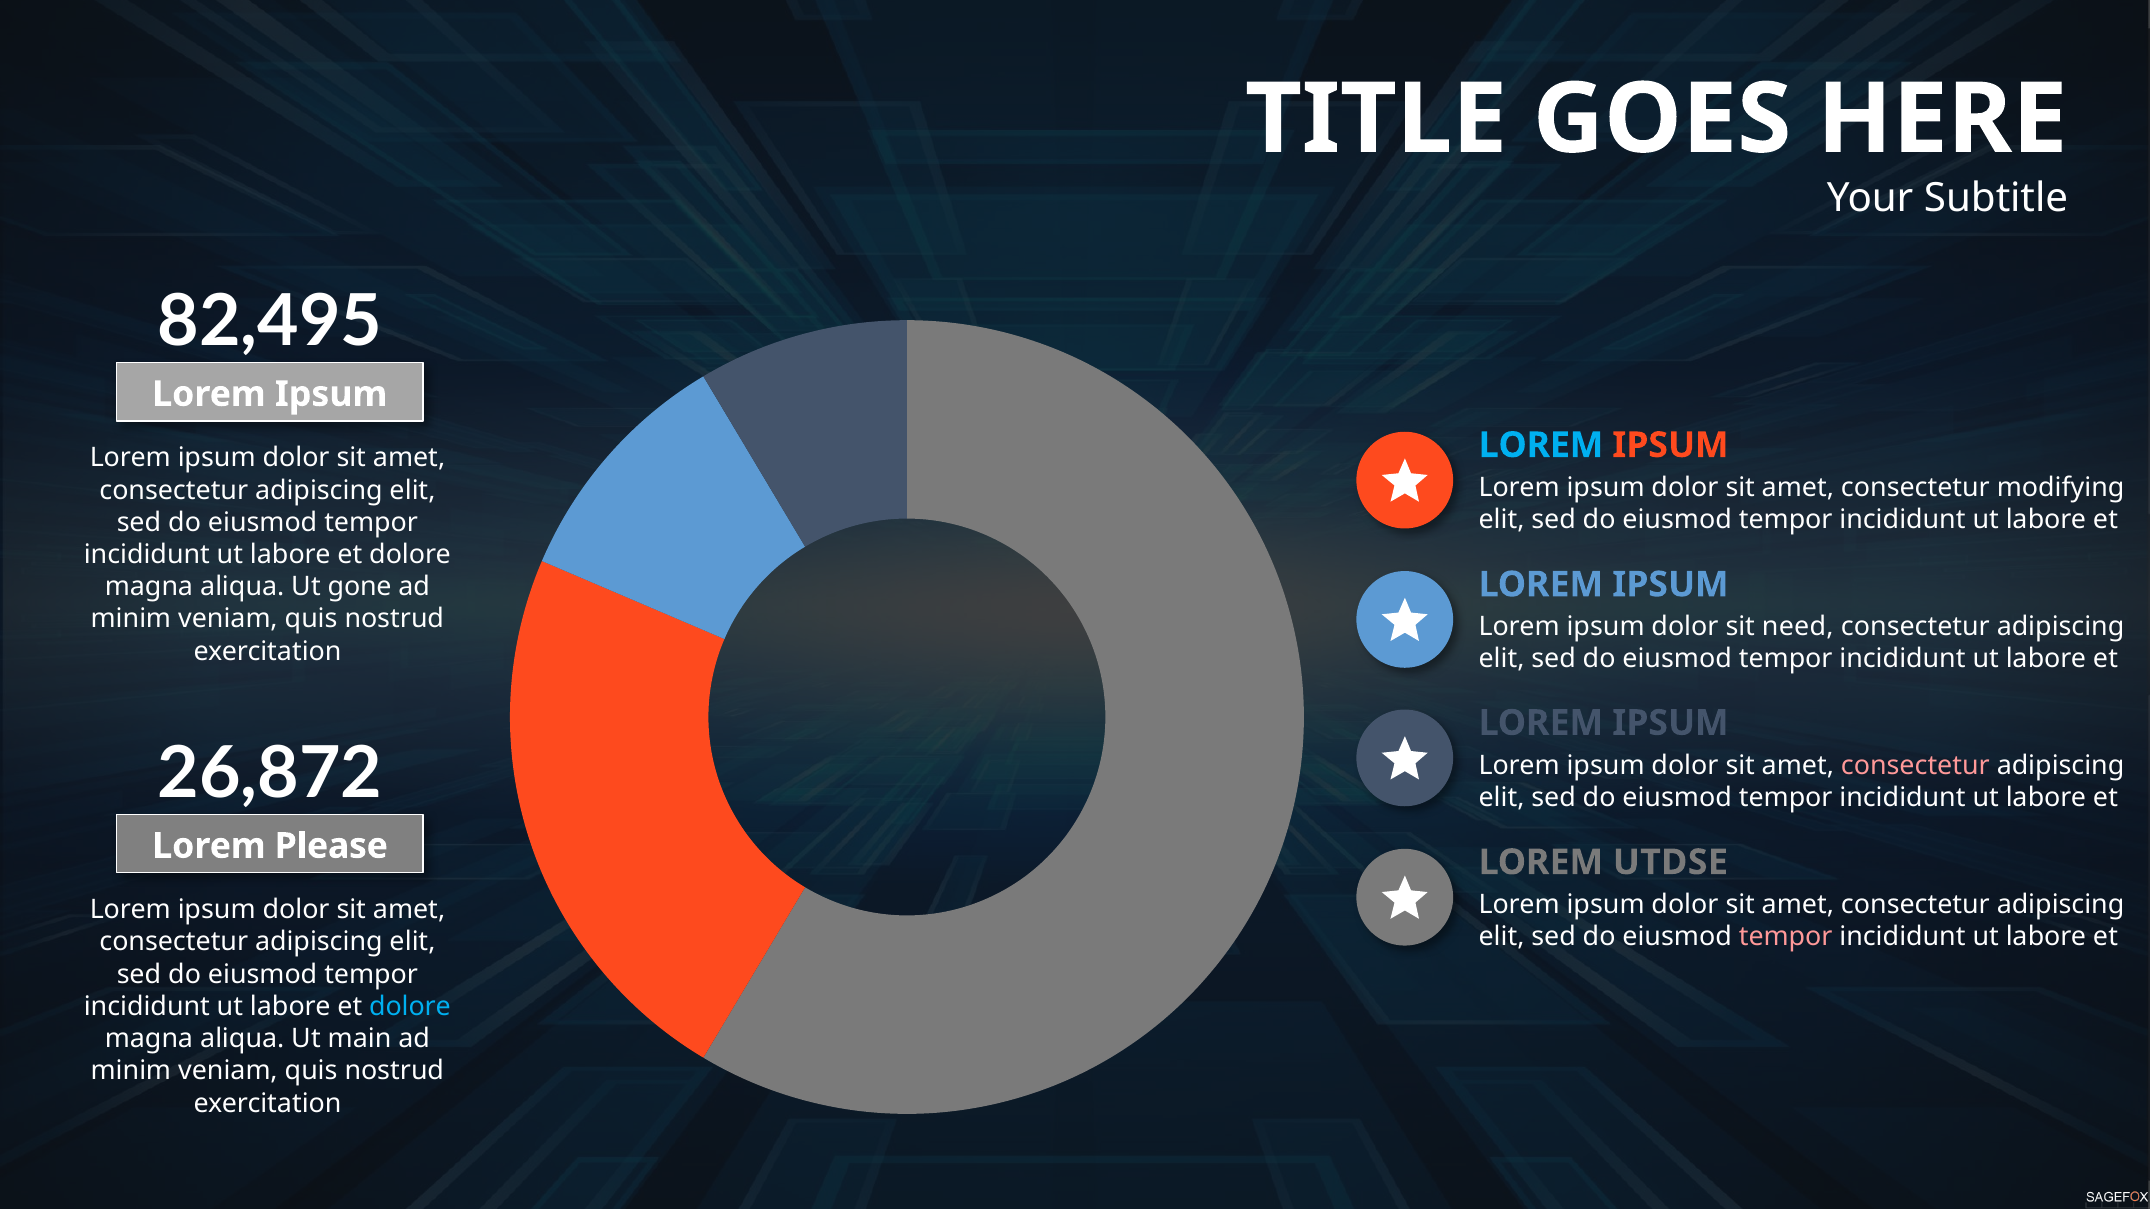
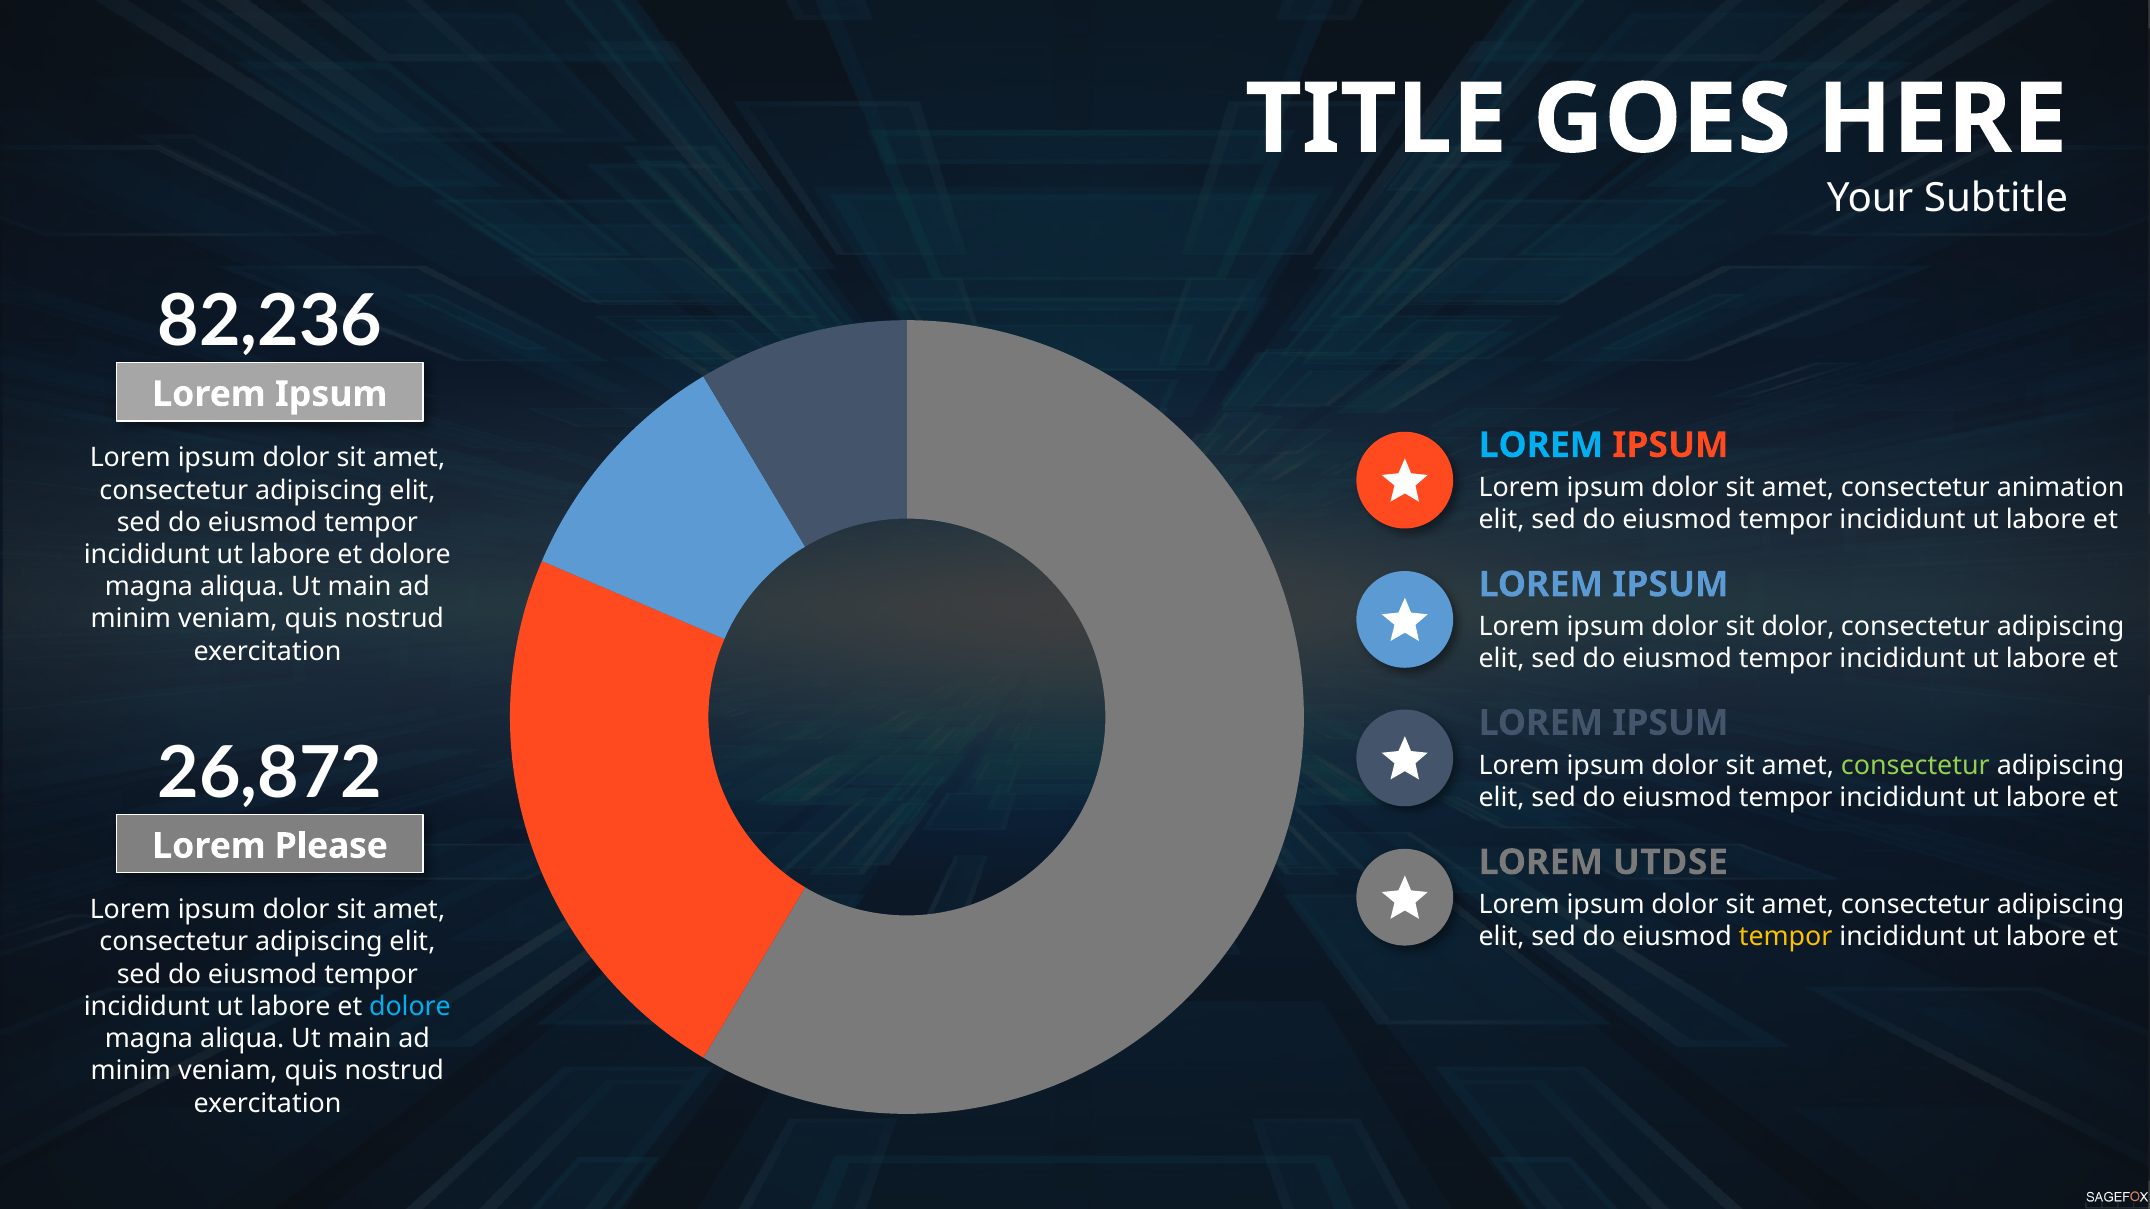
82,495: 82,495 -> 82,236 (270, 322)
modifying: modifying -> animation (2061, 488)
gone: gone -> main (360, 587)
sit need: need -> dolor (1798, 627)
consectetur colour: pink -> light green (1915, 766)
tempor colour: pink -> yellow (1786, 937)
